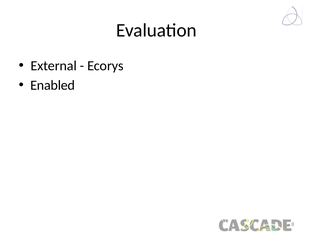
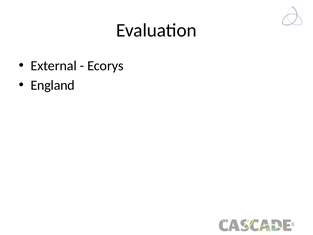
Enabled: Enabled -> England (53, 85)
